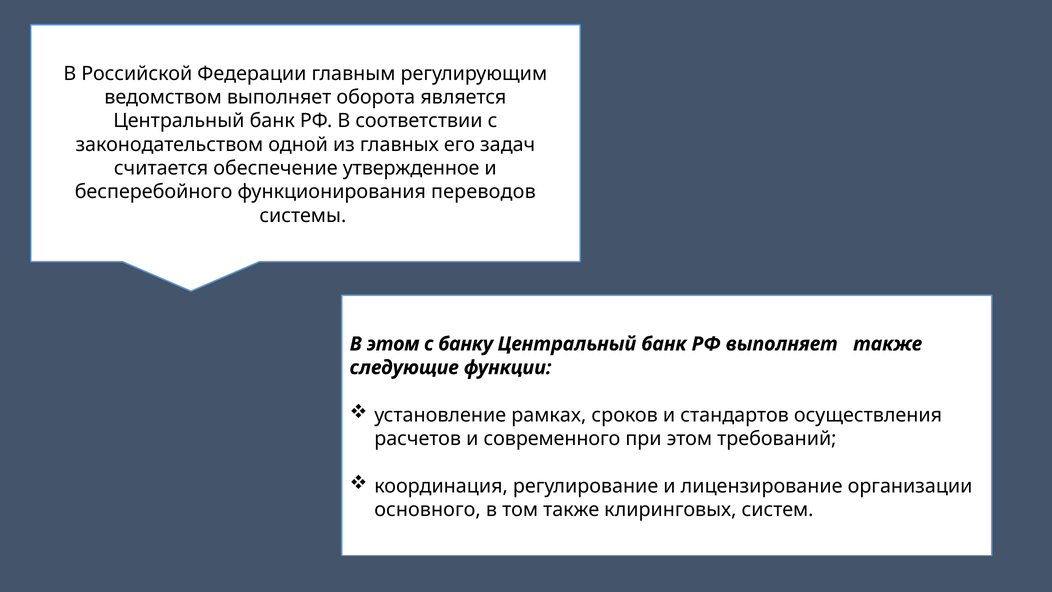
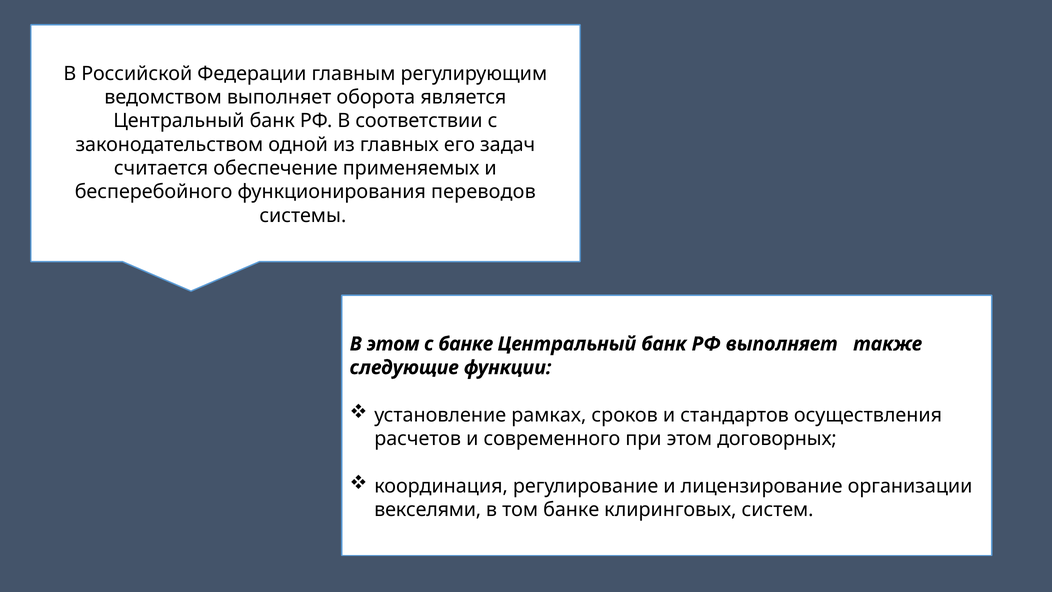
утвержденное: утвержденное -> применяемых (411, 168)
с банку: банку -> банке (466, 344)
требований: требований -> договорных (777, 438)
основного: основного -> векселями (428, 510)
том также: также -> банке (571, 510)
